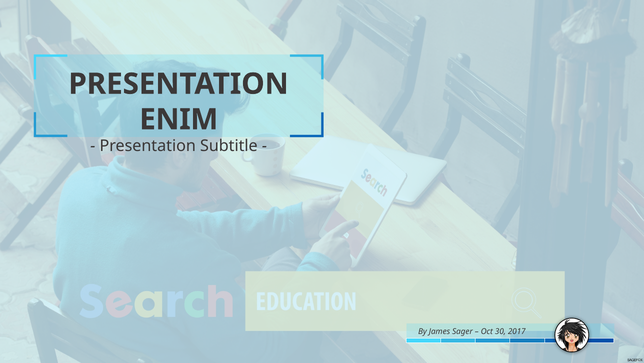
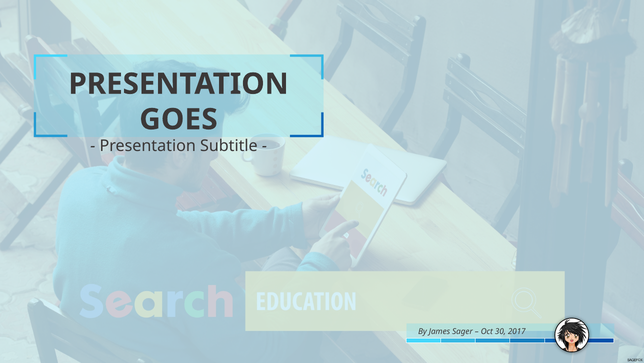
ENIM: ENIM -> GOES (178, 119)
